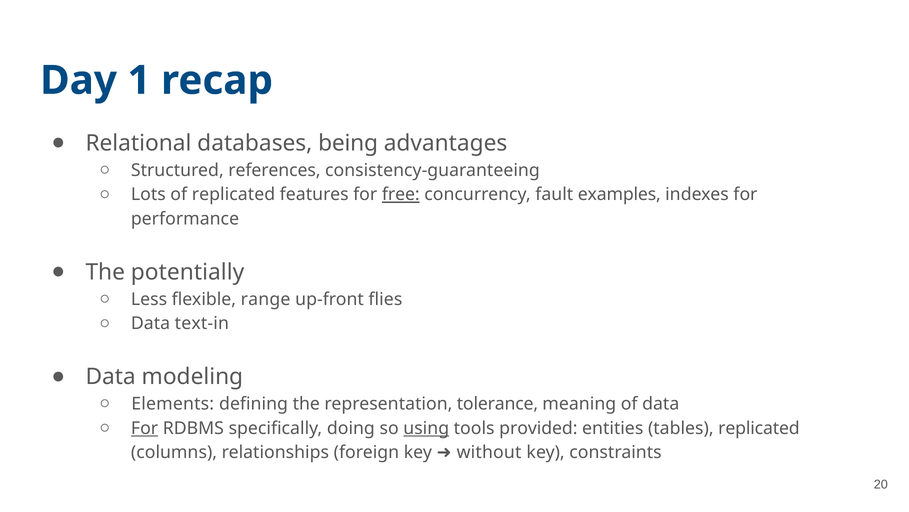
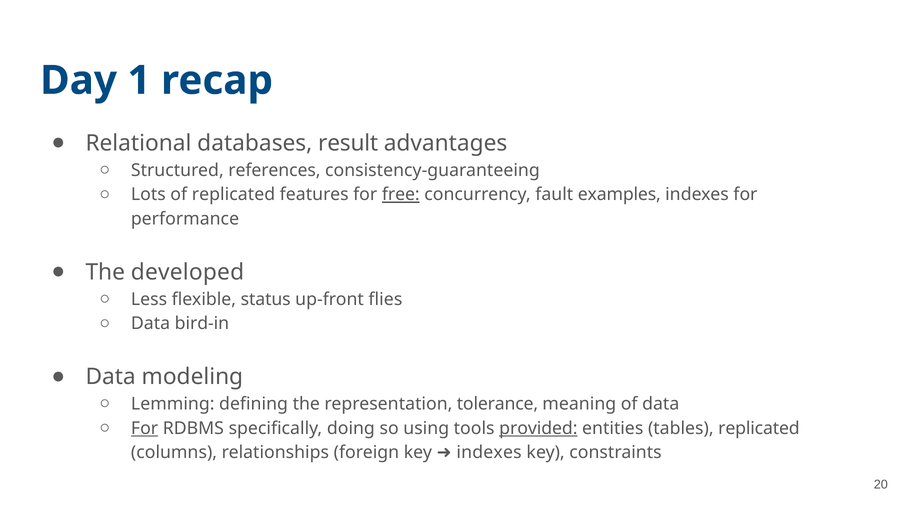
being: being -> result (348, 143)
potentially: potentially -> developed (187, 272)
range: range -> status (266, 299)
text-in: text-in -> bird-in (202, 323)
Elements: Elements -> Lemming (173, 403)
using underline: present -> none (426, 428)
provided underline: none -> present (538, 428)
without: without -> indexes (489, 452)
